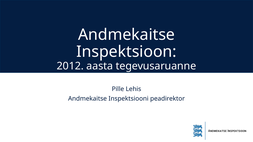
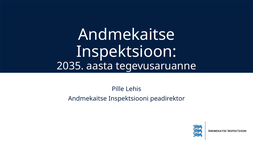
2012: 2012 -> 2035 (70, 66)
